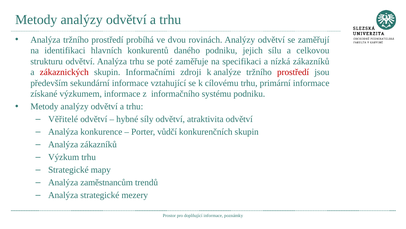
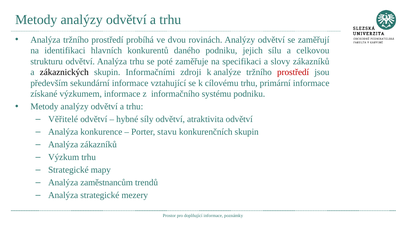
nízká: nízká -> slovy (280, 61)
zákaznických colour: red -> black (64, 72)
vůdčí: vůdčí -> stavu (167, 132)
